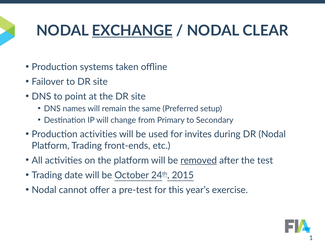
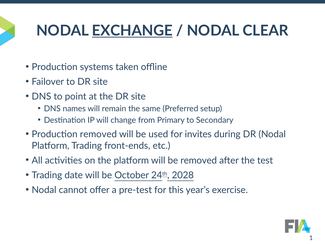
Production activities: activities -> removed (98, 134)
removed underline: present -> none (199, 160)
2015: 2015 -> 2028 (183, 175)
